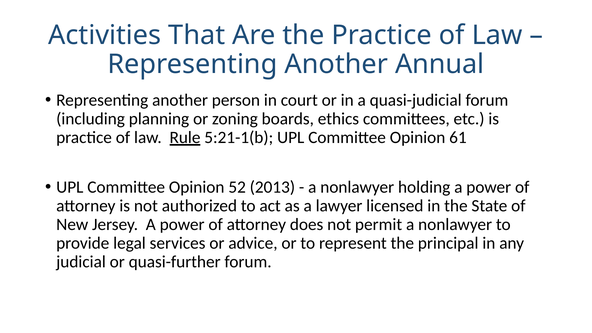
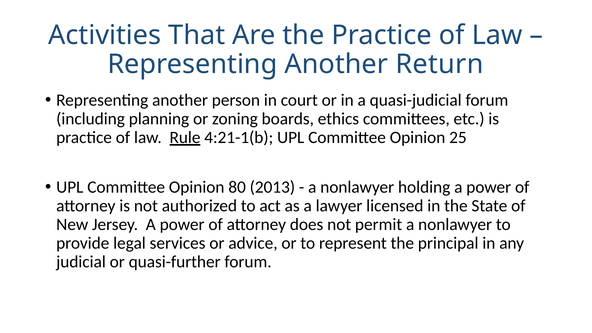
Annual: Annual -> Return (439, 64)
5:21-1(b: 5:21-1(b -> 4:21-1(b (239, 137)
61: 61 -> 25 (458, 137)
52: 52 -> 80 (237, 187)
